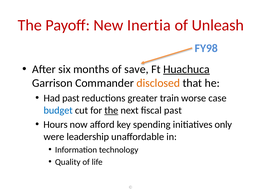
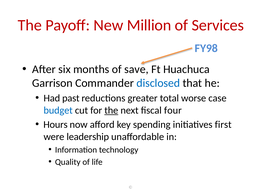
Inertia: Inertia -> Million (149, 25)
Unleash: Unleash -> Services (218, 25)
Huachuca underline: present -> none (186, 69)
disclosed colour: orange -> blue (158, 83)
train: train -> total (169, 98)
fiscal past: past -> four (173, 111)
only: only -> first (223, 125)
